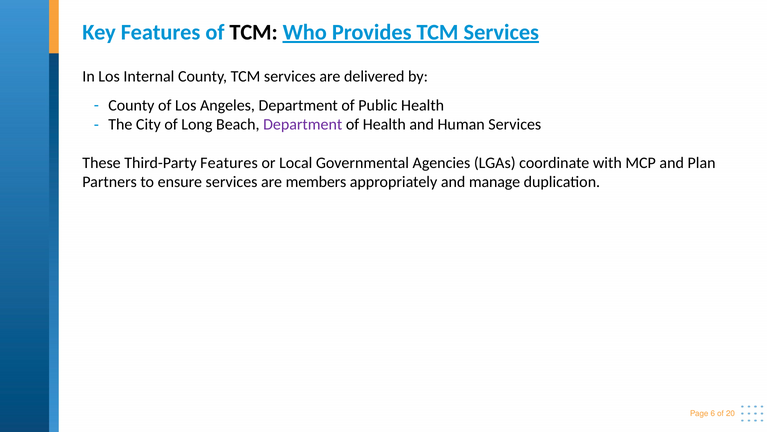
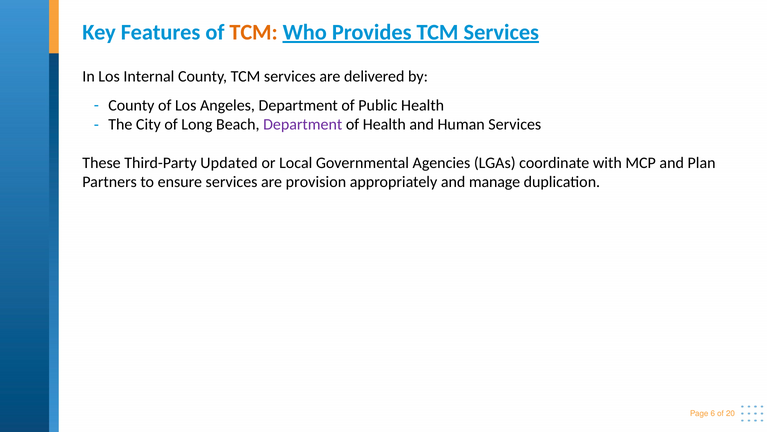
TCM colour: black -> orange (254, 32)
Third-Party Features: Features -> Updated (229, 163)
members: members -> provision (316, 182)
